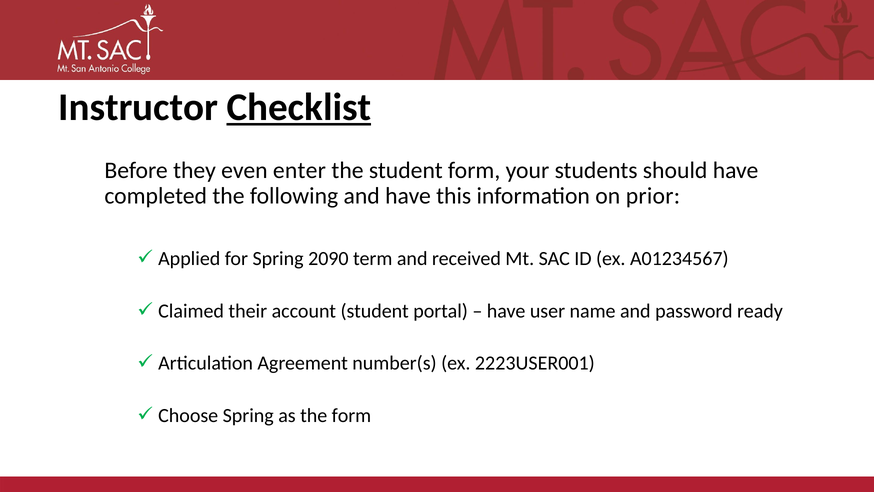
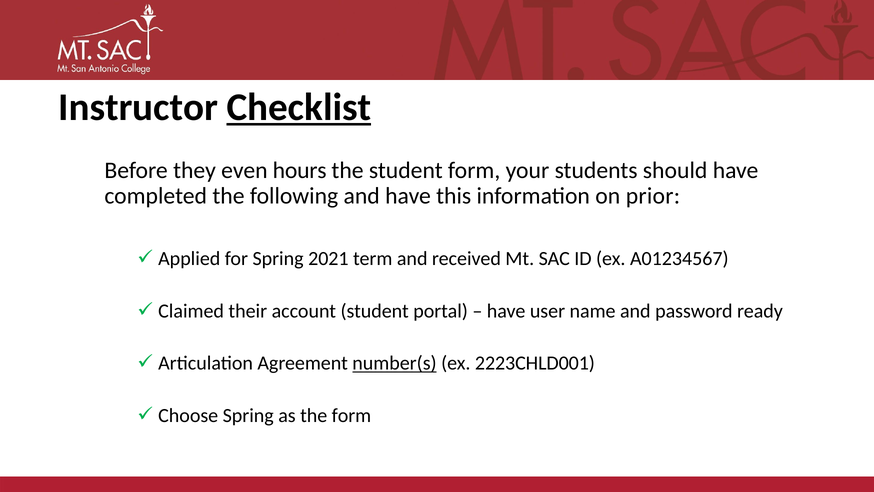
enter: enter -> hours (300, 170)
2090: 2090 -> 2021 (328, 258)
number(s underline: none -> present (394, 363)
2223USER001: 2223USER001 -> 2223CHLD001 (535, 363)
